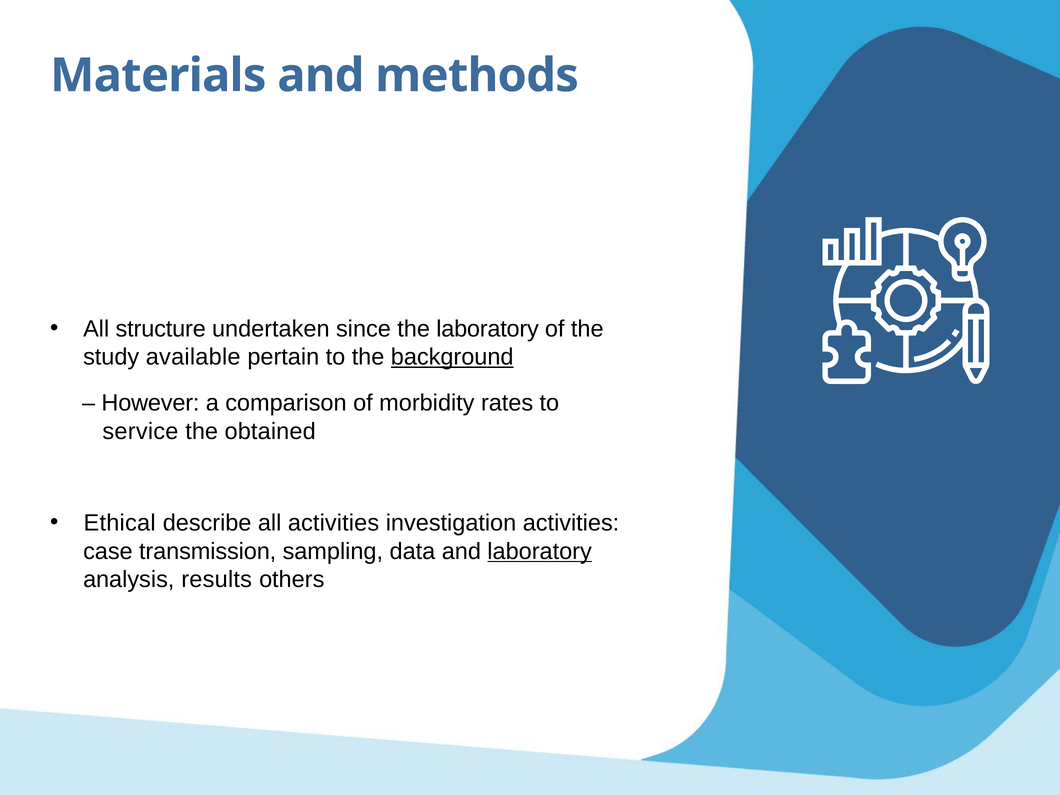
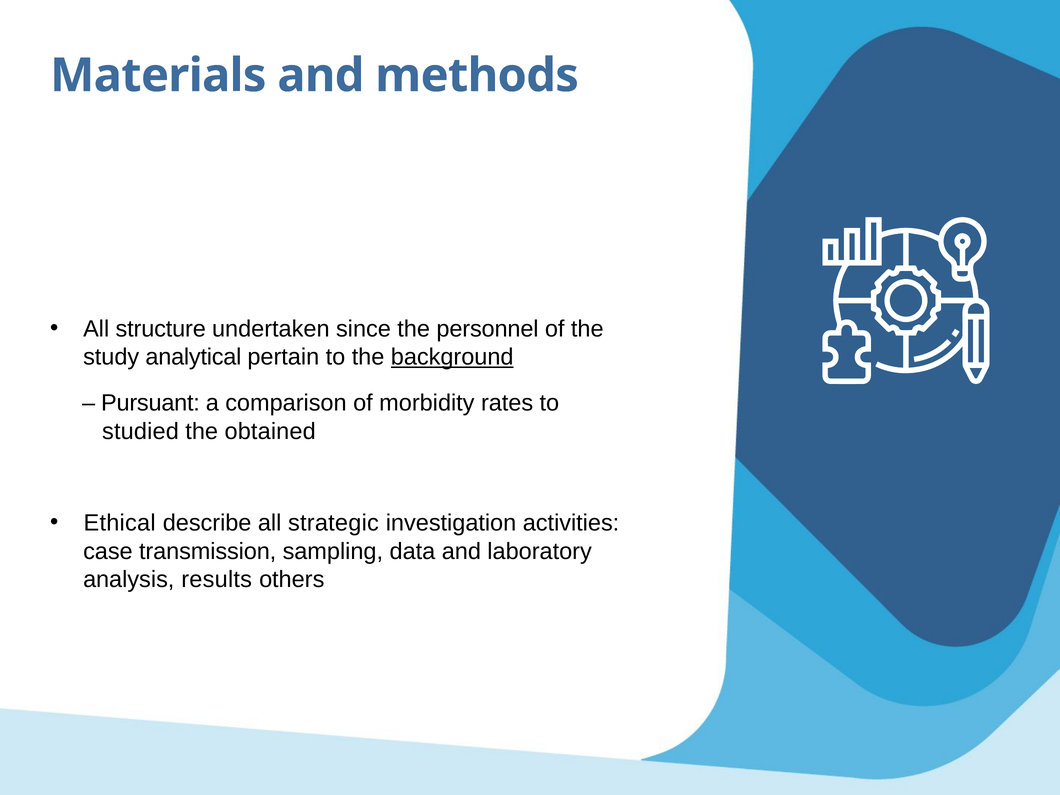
the laboratory: laboratory -> personnel (488, 329)
available: available -> analytical (193, 357)
However: However -> Pursuant (150, 403)
service: service -> studied (141, 431)
all activities: activities -> strategic (333, 523)
laboratory underline: present -> none (540, 551)
